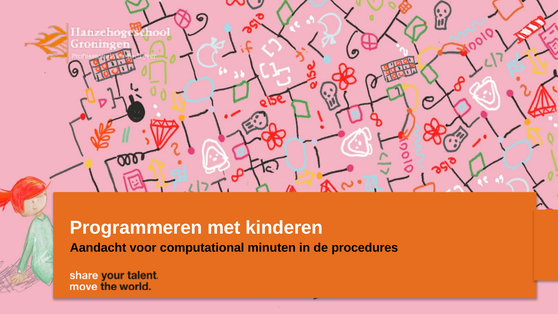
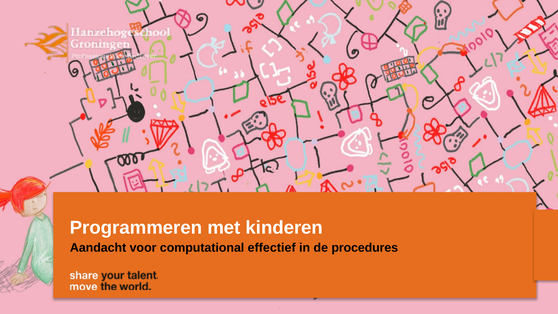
minuten: minuten -> effectief (272, 247)
